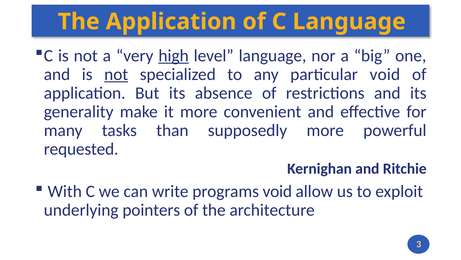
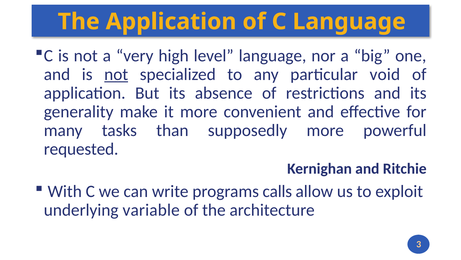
high underline: present -> none (174, 55)
programs void: void -> calls (277, 191)
pointers: pointers -> variable (151, 210)
